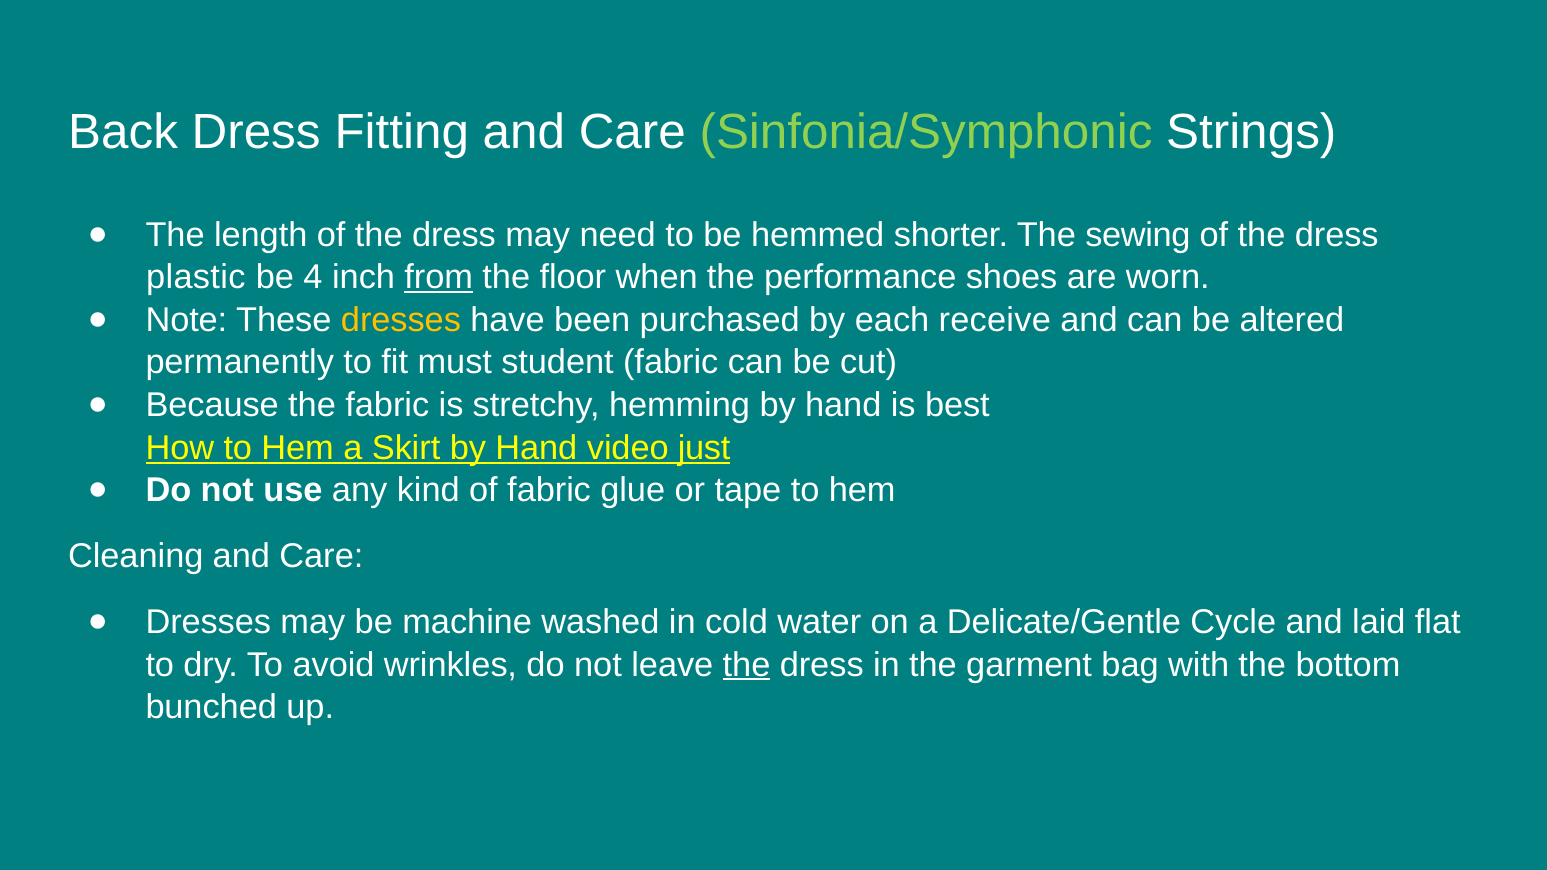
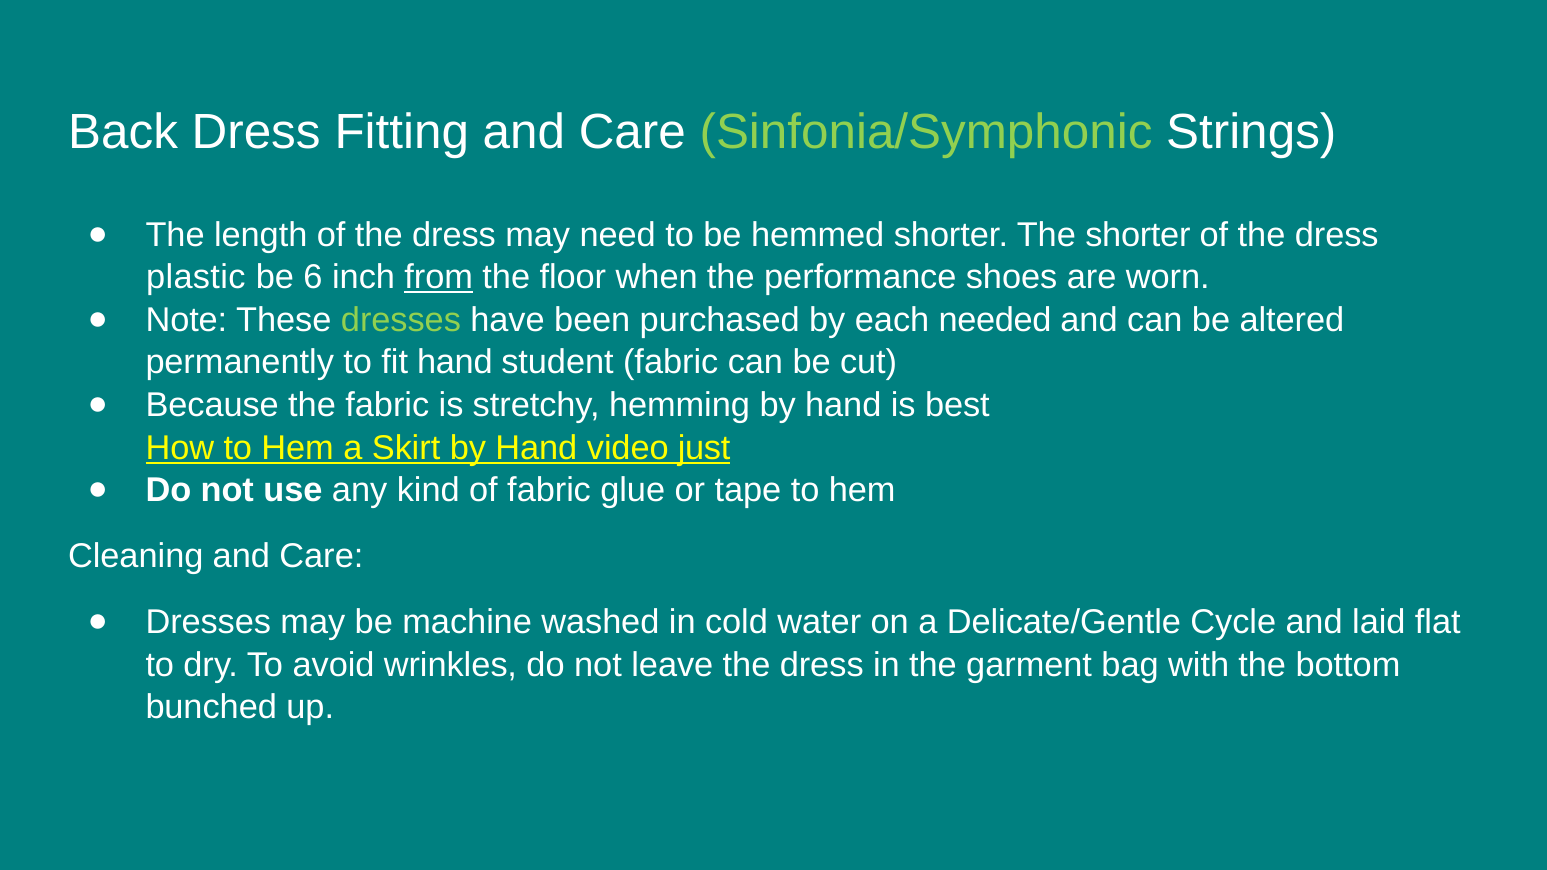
The sewing: sewing -> shorter (1138, 235)
4: 4 -> 6 (313, 277)
dresses colour: yellow -> light green (401, 320)
receive: receive -> needed (995, 320)
fit must: must -> hand (455, 363)
the underline: present -> none (747, 665)
